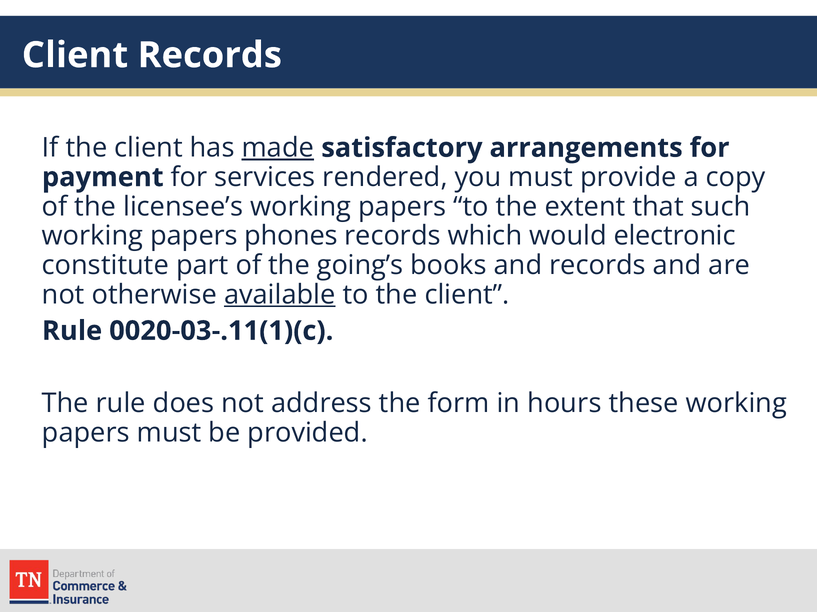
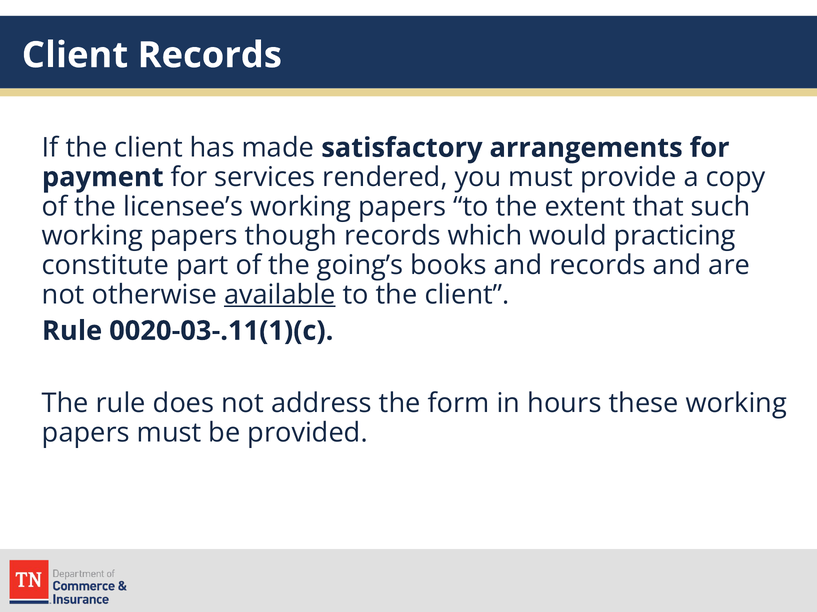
made underline: present -> none (278, 148)
phones: phones -> though (291, 236)
electronic: electronic -> practicing (675, 236)
